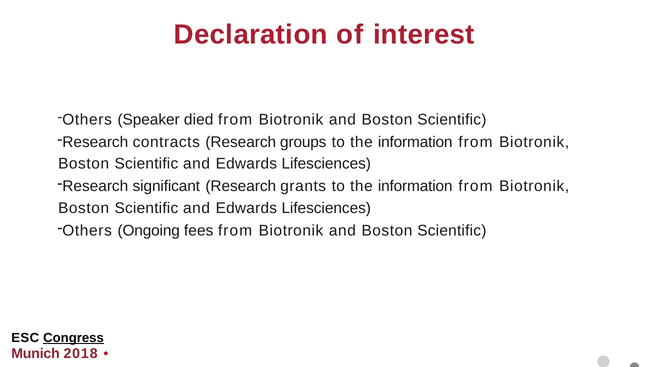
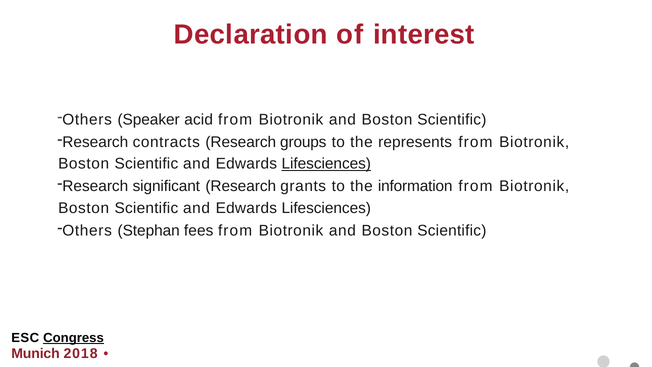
died: died -> acid (199, 119)
information: information -> represents (415, 142)
Lifesciences underline: none -> present (326, 164)
Ongoing: Ongoing -> Stephan (149, 231)
